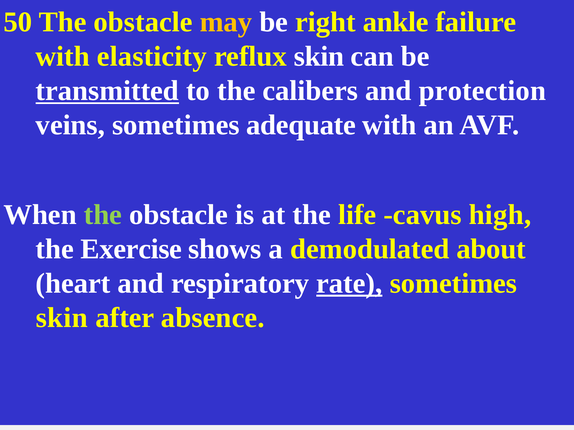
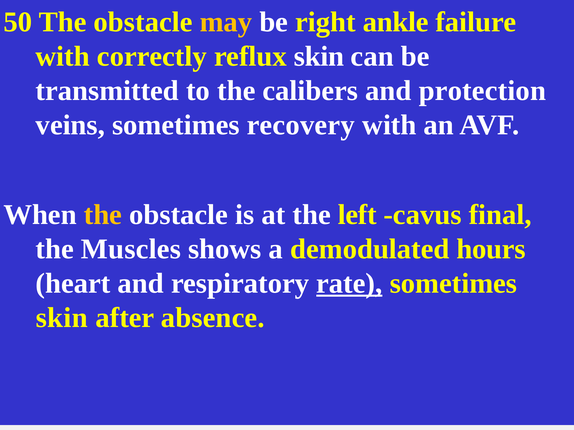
elasticity: elasticity -> correctly (152, 56)
transmitted underline: present -> none (107, 91)
adequate: adequate -> recovery (301, 125)
the colour: light green -> yellow (103, 215)
life: life -> left (357, 215)
high: high -> final (500, 215)
Exercise: Exercise -> Muscles (131, 249)
about: about -> hours (491, 249)
